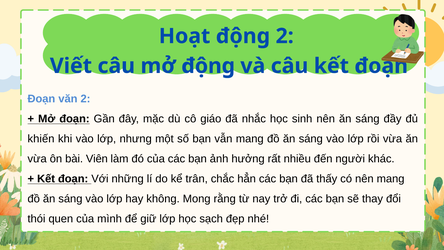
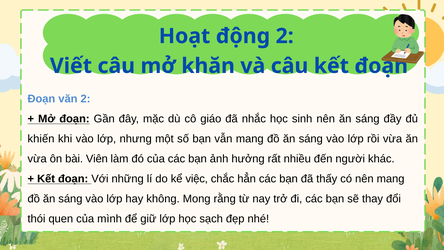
mở động: động -> khăn (208, 66)
trân: trân -> việc (197, 179)
